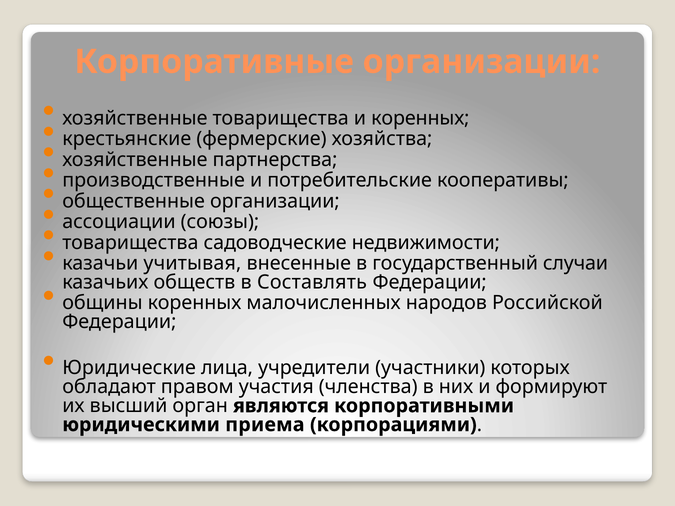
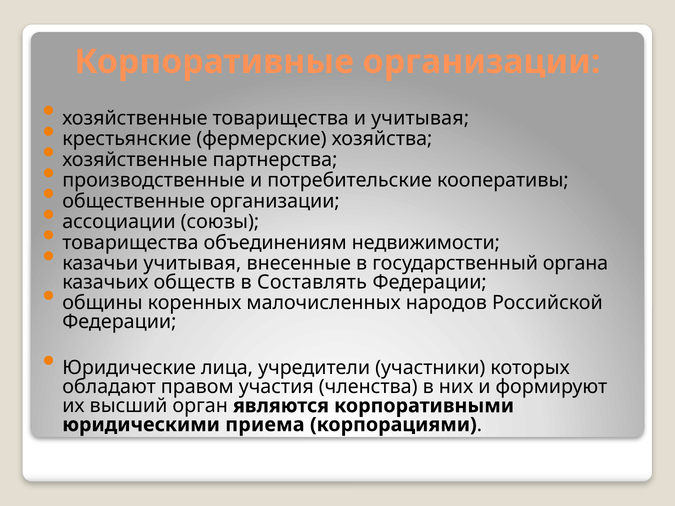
и коренных: коренных -> учитывая (420, 118)
садоводческие: садоводческие -> объединениям (275, 243)
случаи: случаи -> органа (575, 263)
